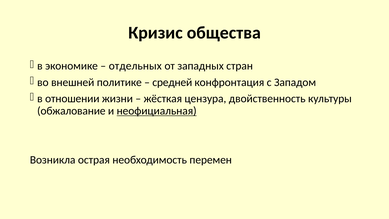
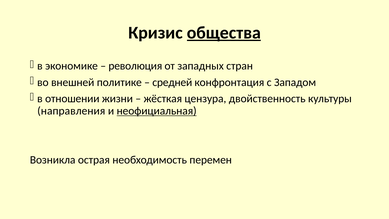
общества underline: none -> present (224, 33)
отдельных: отдельных -> революция (135, 66)
обжалование: обжалование -> направления (71, 111)
